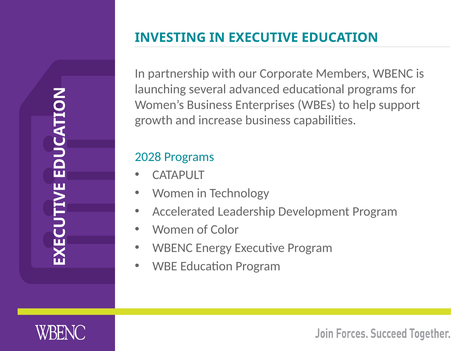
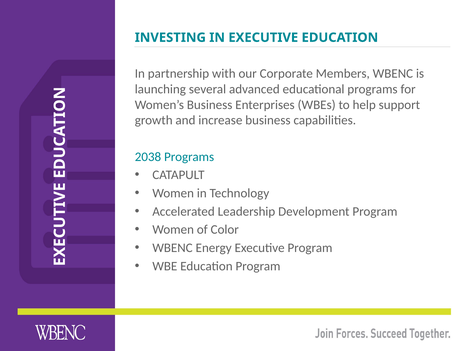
2028: 2028 -> 2038 (148, 157)
